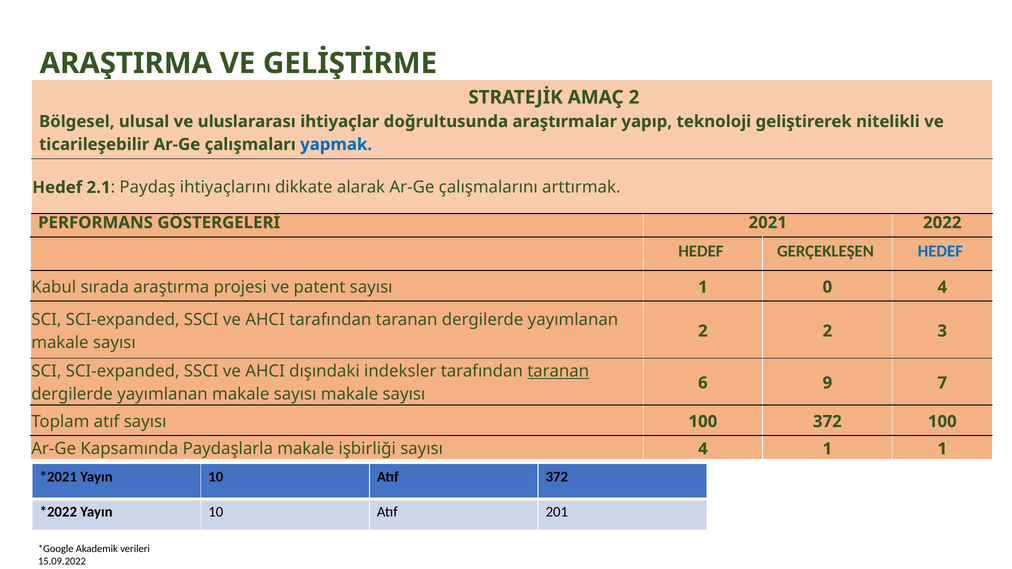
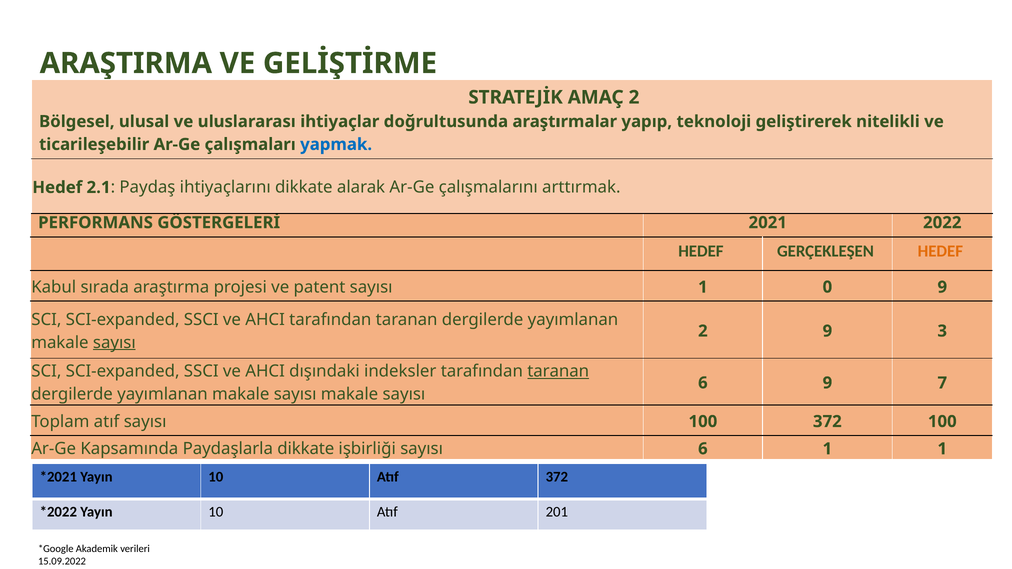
HEDEF colour: blue -> orange (940, 251)
0 4: 4 -> 9 (942, 287)
2 2: 2 -> 9 (827, 331)
sayısı underline: none -> present (114, 343)
Paydaşlarla makale: makale -> dikkate (306, 449)
işbirliği sayısı 4: 4 -> 6 (703, 449)
